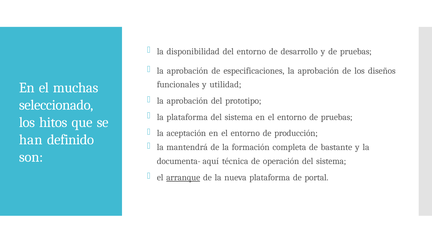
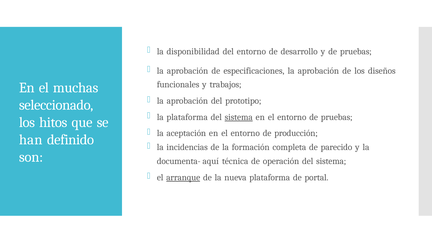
utilidad: utilidad -> trabajos (226, 85)
sistema underline: none -> present (239, 117)
mantendrá: mantendrá -> incidencias (187, 147)
bastante: bastante -> parecido (336, 147)
